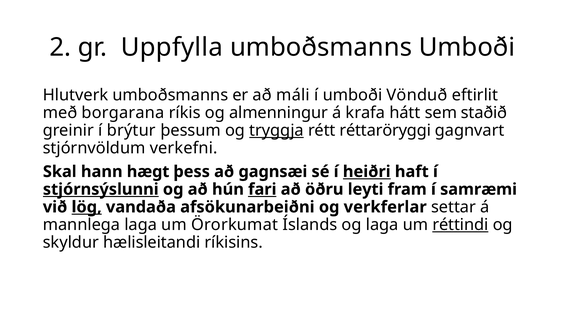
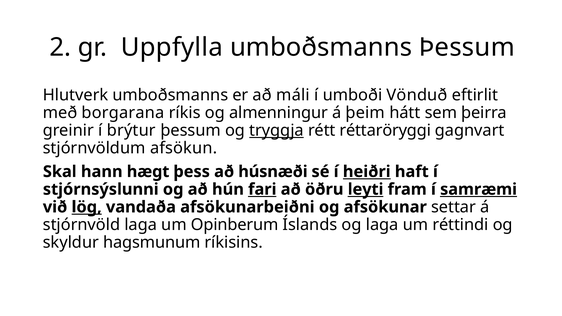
umboðsmanns Umboði: Umboði -> Þessum (467, 47)
krafa: krafa -> þeim (365, 113)
staðið: staðið -> þeirra (484, 113)
verkefni: verkefni -> afsökun (184, 148)
gagnsæi: gagnsæi -> húsnæði (273, 172)
stjórnsýslunni underline: present -> none (101, 189)
leyti underline: none -> present (366, 189)
samræmi underline: none -> present (479, 189)
verkferlar: verkferlar -> afsökunar (385, 207)
mannlega: mannlega -> stjórnvöld (81, 225)
Örorkumat: Örorkumat -> Opinberum (235, 225)
réttindi underline: present -> none (460, 225)
hælisleitandi: hælisleitandi -> hagsmunum (152, 243)
